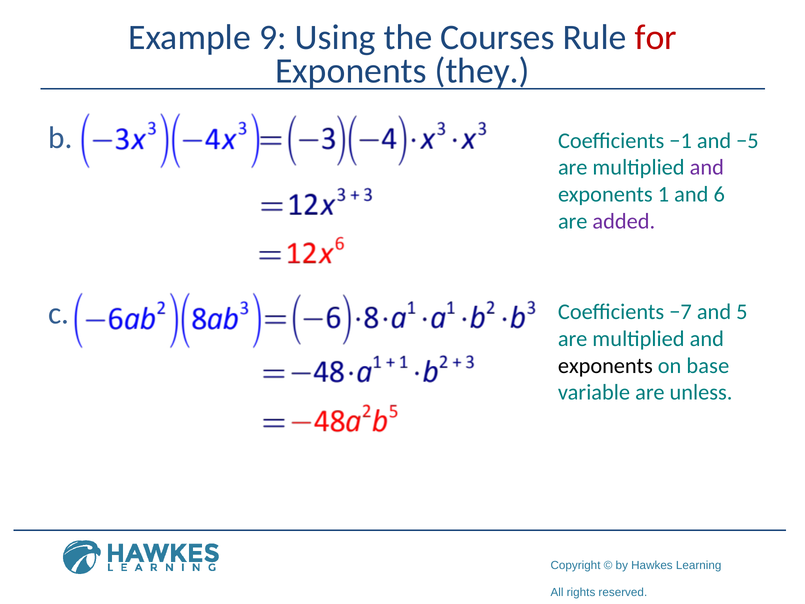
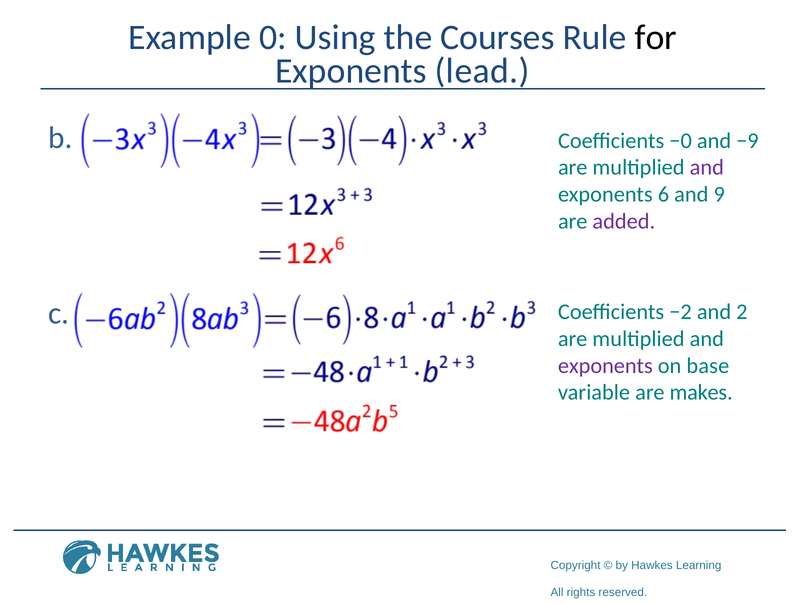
9: 9 -> 0 (273, 37)
for colour: red -> black (656, 37)
they: they -> lead (482, 71)
−1: −1 -> −0 (681, 141)
−5: −5 -> −9 (747, 141)
1: 1 -> 6 (663, 194)
6: 6 -> 9 (719, 194)
−7: −7 -> −2 (681, 312)
5: 5 -> 2 (742, 312)
exponents colour: black -> purple (605, 366)
unless: unless -> makes (701, 392)
